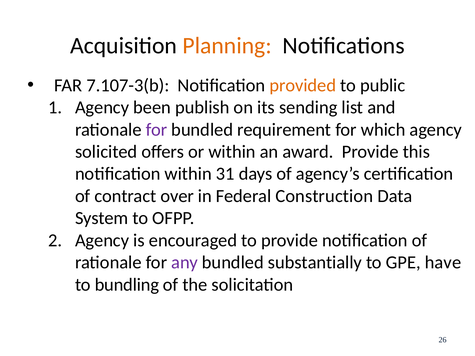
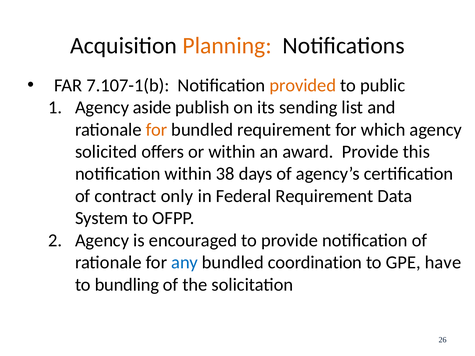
7.107-3(b: 7.107-3(b -> 7.107-1(b (128, 85)
been: been -> aside (152, 107)
for colour: purple -> orange (157, 130)
31: 31 -> 38 (225, 174)
over: over -> only (177, 196)
Federal Construction: Construction -> Requirement (324, 196)
any colour: purple -> blue (185, 263)
substantially: substantially -> coordination (315, 263)
